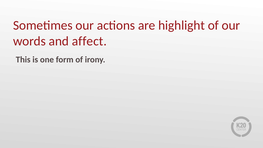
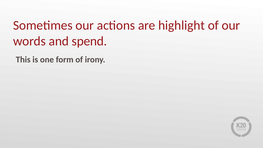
affect: affect -> spend (89, 41)
